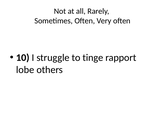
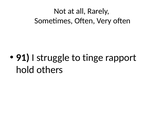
10: 10 -> 91 (23, 58)
lobe: lobe -> hold (25, 70)
